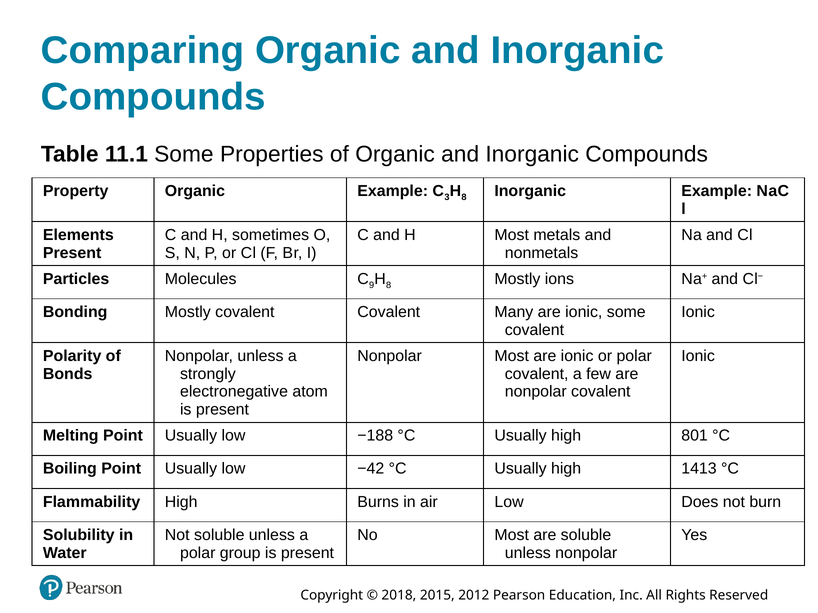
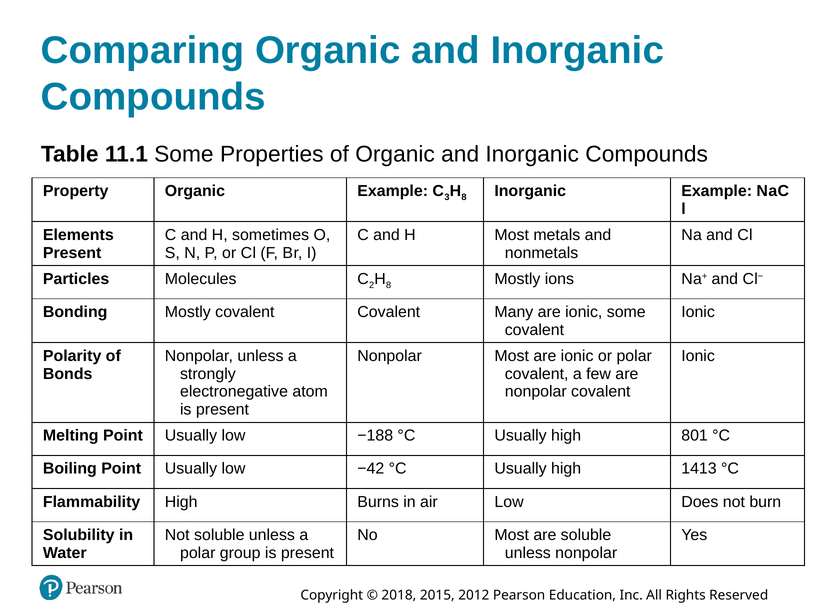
9: 9 -> 2 (372, 285)
